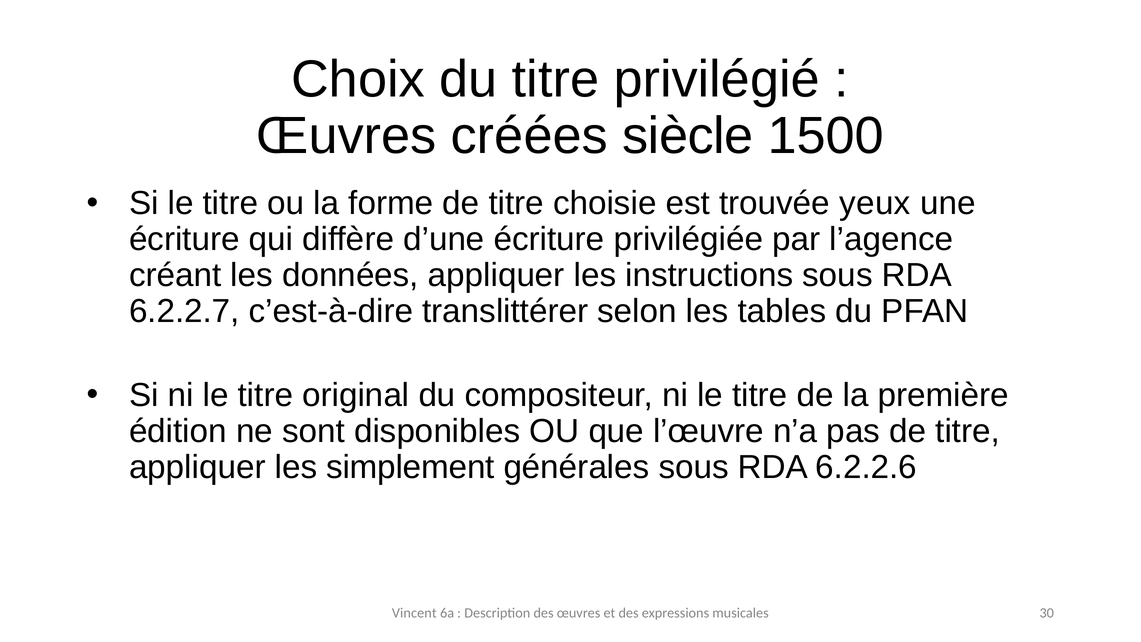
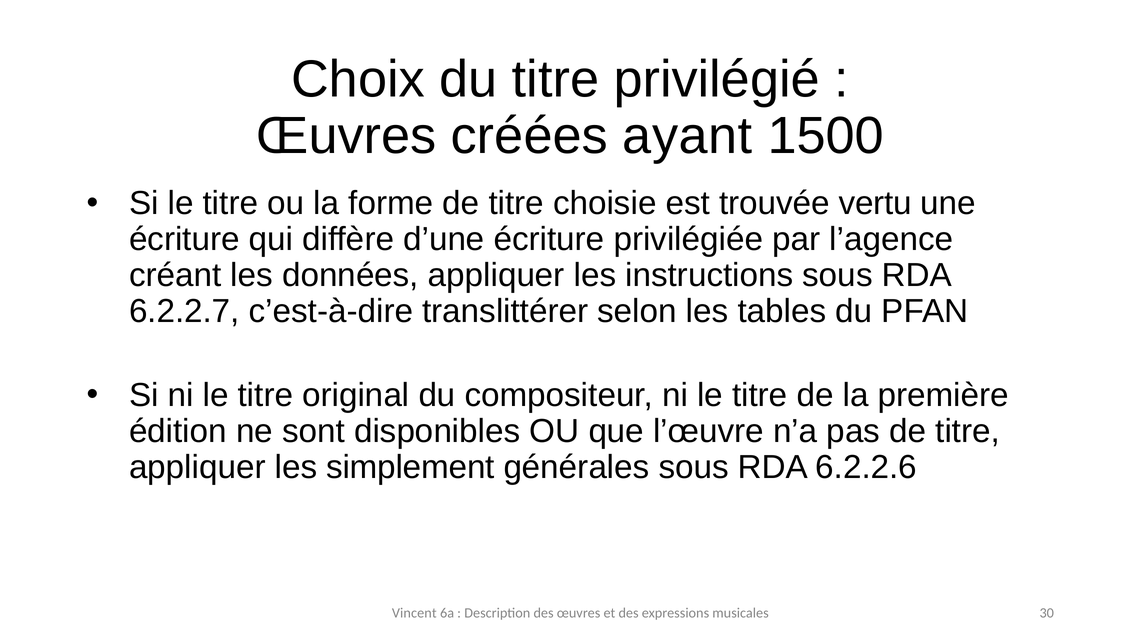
siècle: siècle -> ayant (687, 136)
yeux: yeux -> vertu (875, 203)
